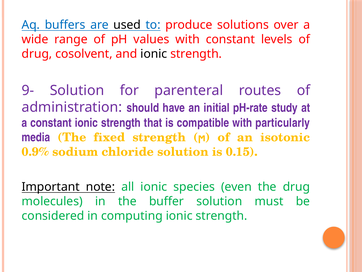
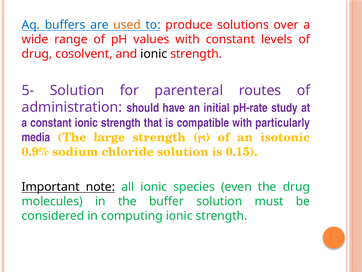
used colour: black -> orange (127, 25)
9-: 9- -> 5- (28, 90)
fixed: fixed -> large (109, 137)
